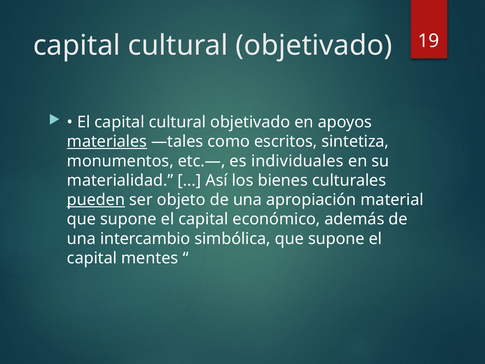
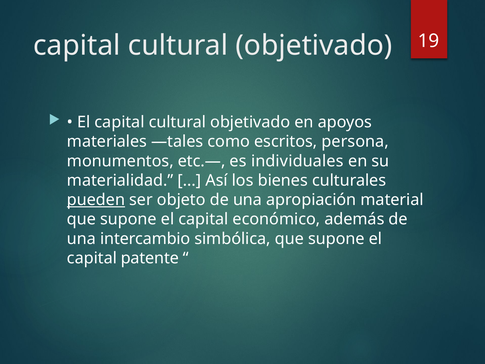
materiales underline: present -> none (107, 142)
sintetiza: sintetiza -> persona (355, 142)
mentes: mentes -> patente (150, 258)
